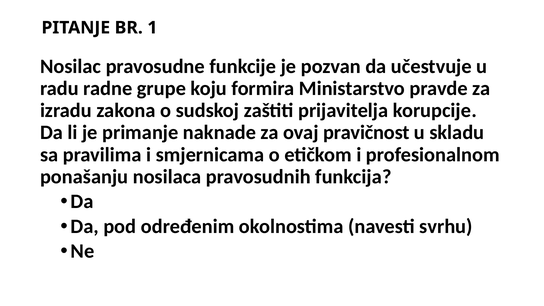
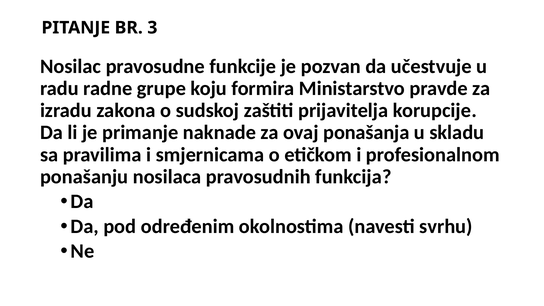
1: 1 -> 3 (152, 28)
pravičnost: pravičnost -> ponašanja (366, 133)
